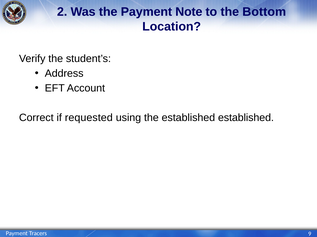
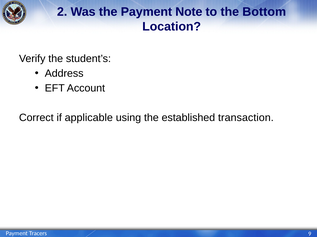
requested: requested -> applicable (89, 118)
established established: established -> transaction (246, 118)
